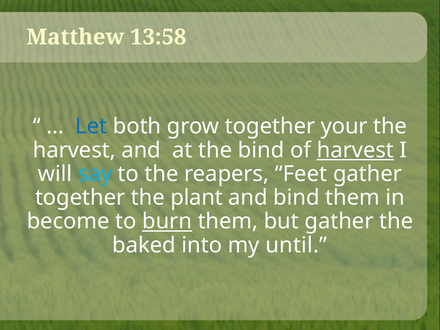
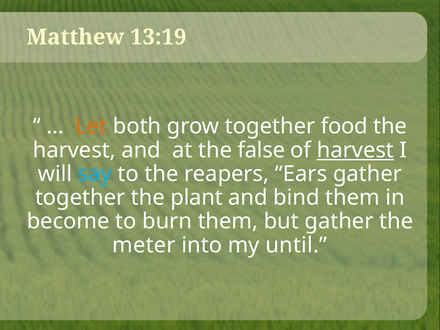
13:58: 13:58 -> 13:19 (158, 37)
Let colour: blue -> orange (91, 126)
your: your -> food (344, 126)
the bind: bind -> false (261, 150)
Feet: Feet -> Ears (301, 174)
burn underline: present -> none (167, 221)
baked: baked -> meter (144, 245)
